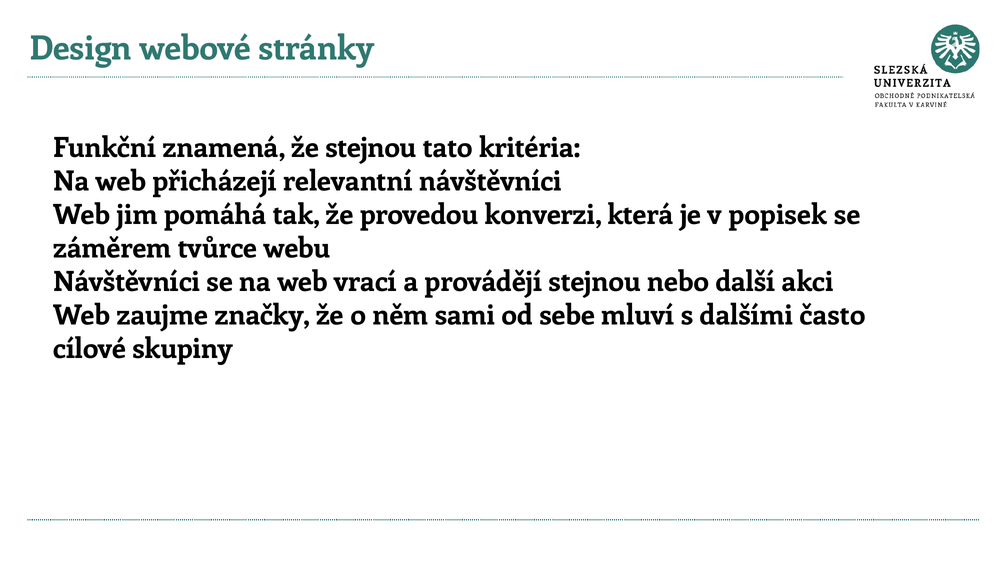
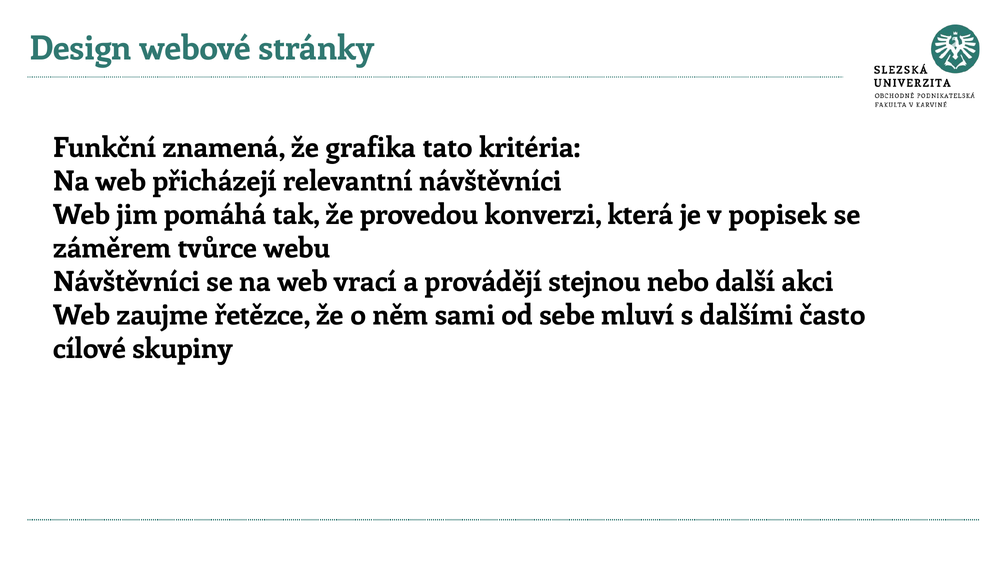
že stejnou: stejnou -> grafika (371, 148)
značky: značky -> řetězce (263, 316)
